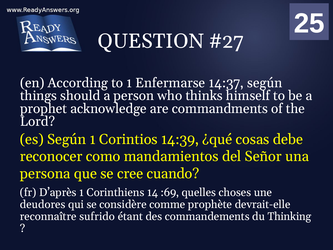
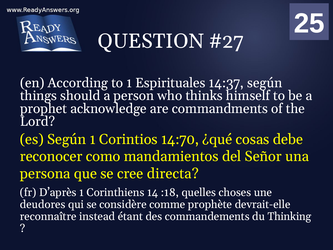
Enfermarse: Enfermarse -> Espirituales (170, 83)
14:39: 14:39 -> 14:70 (180, 139)
cuando: cuando -> directa (173, 174)
:69: :69 -> :18 (170, 192)
sufrido: sufrido -> instead (97, 216)
